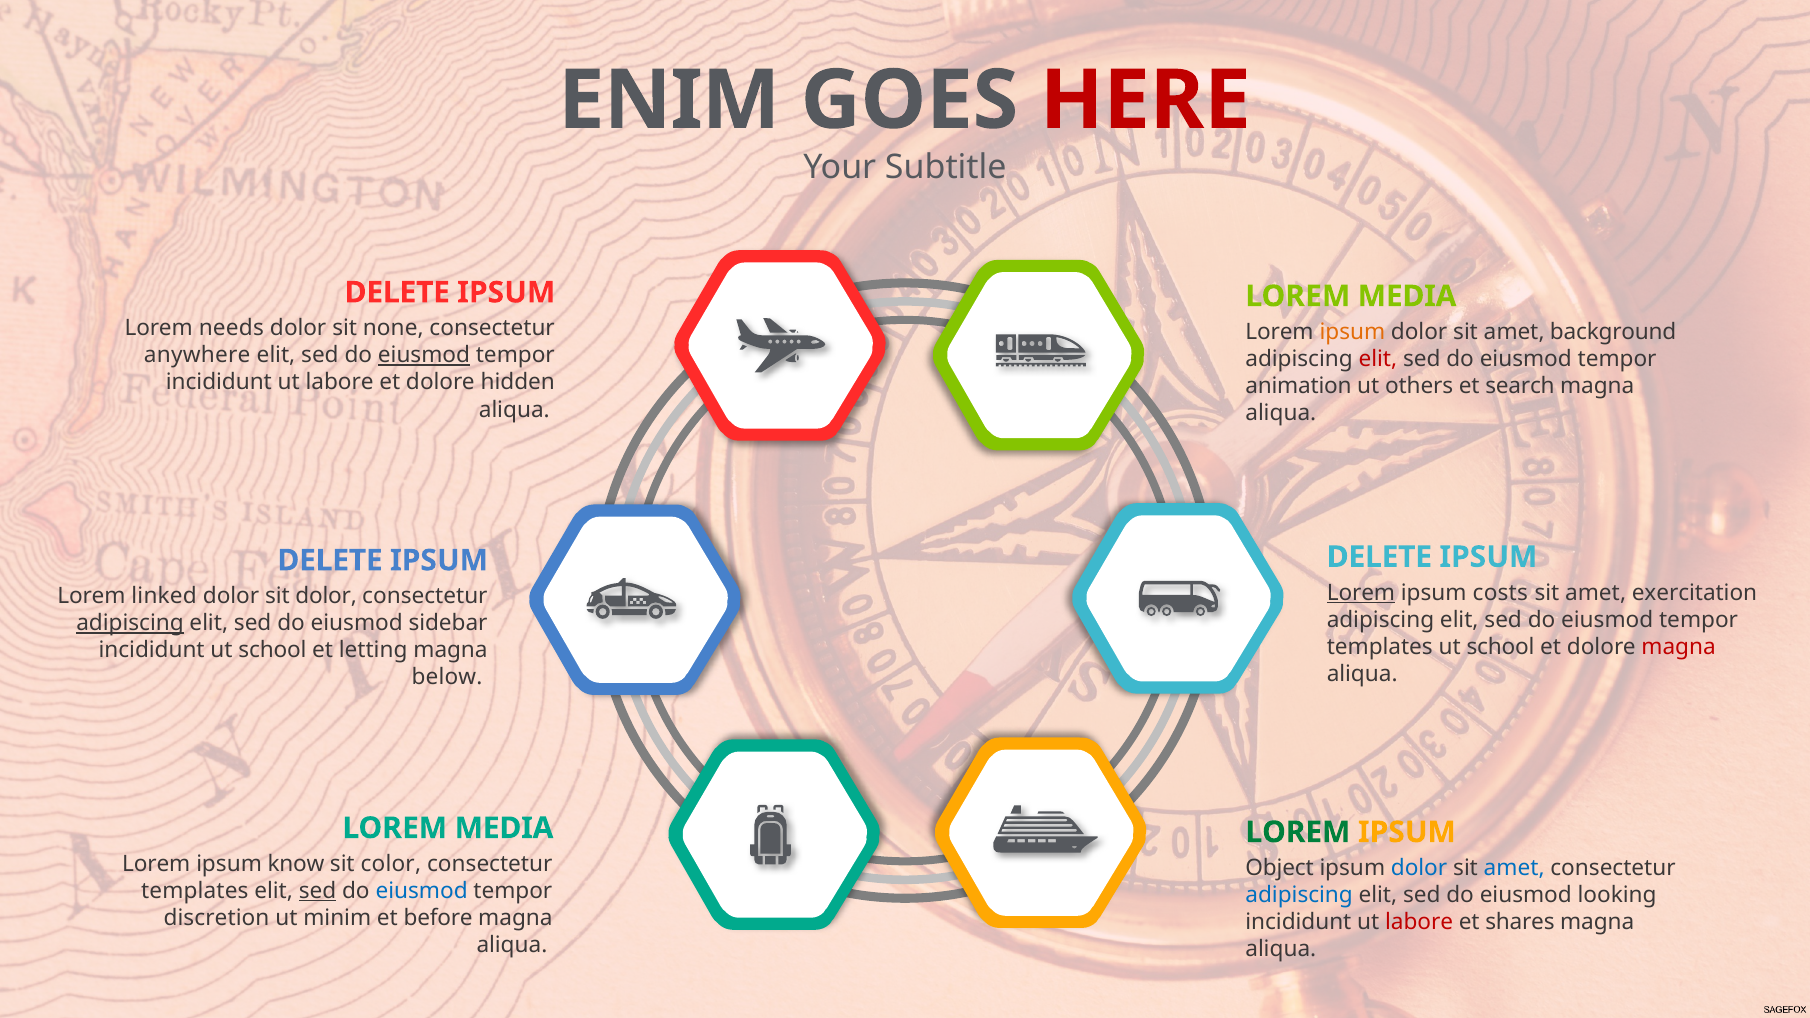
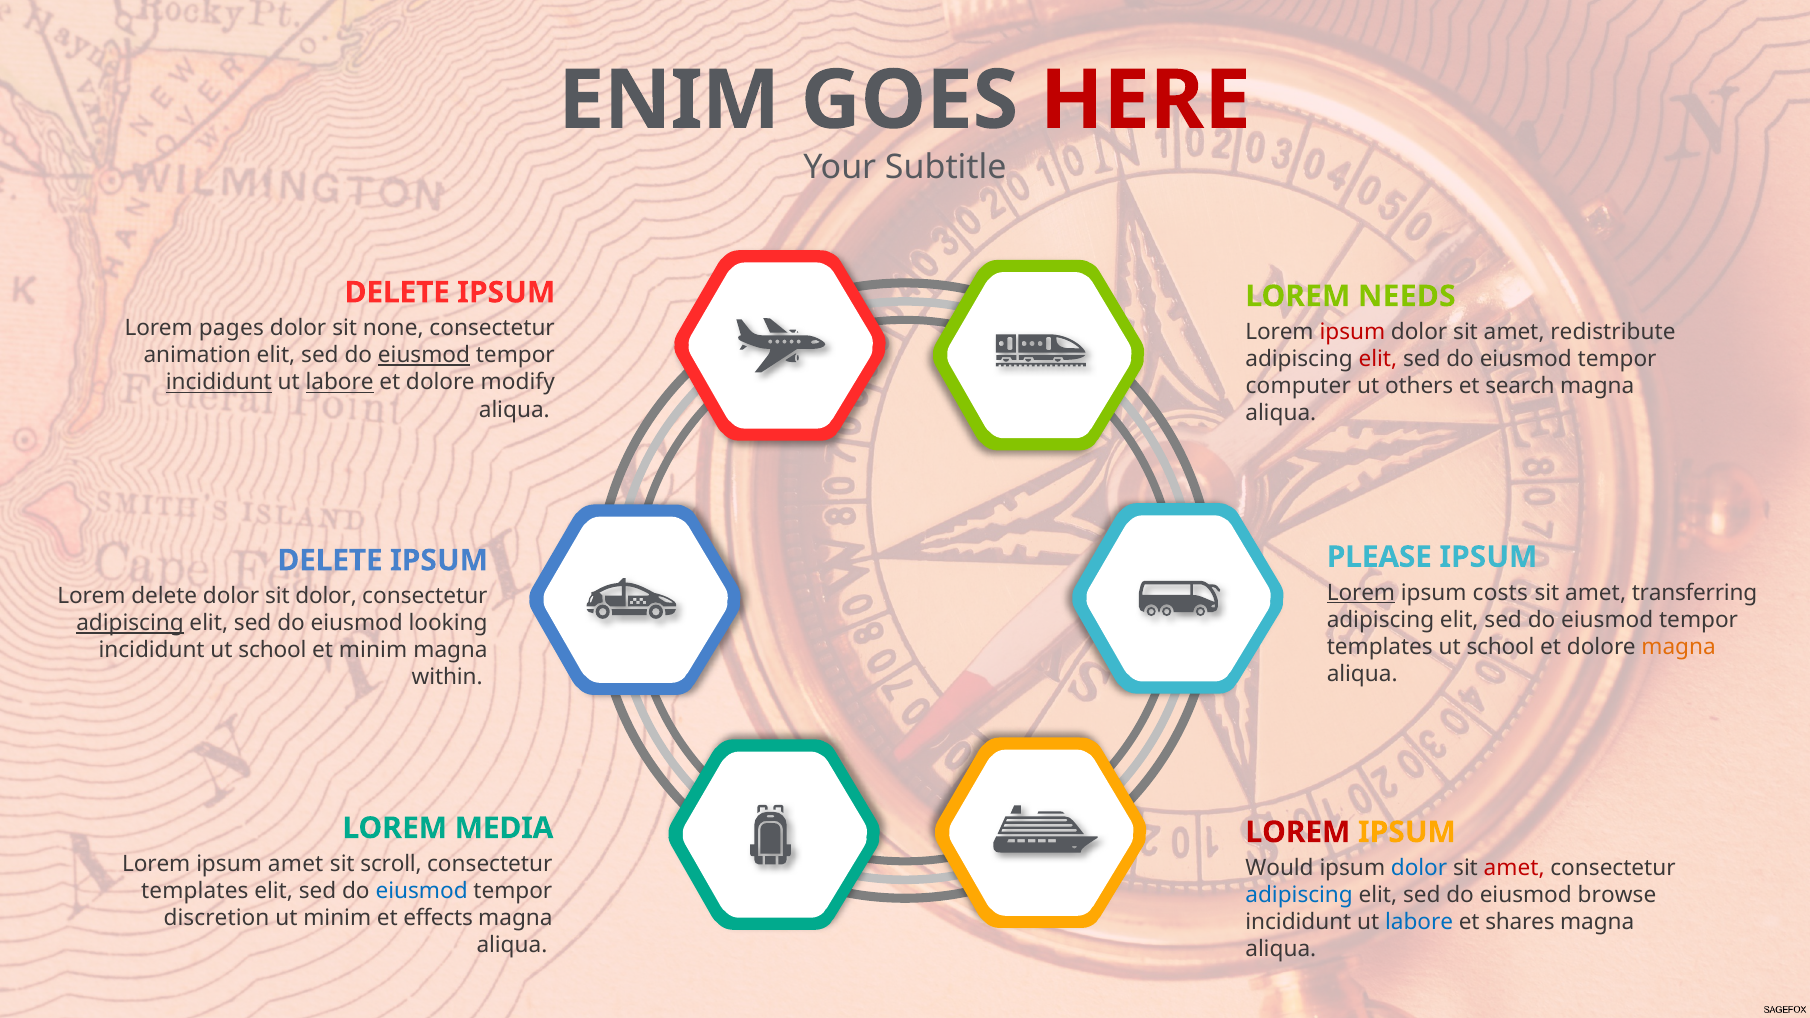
MEDIA: MEDIA -> NEEDS (1407, 296)
needs: needs -> pages (231, 328)
ipsum colour: orange -> red (1352, 332)
background: background -> redistribute (1613, 332)
anywhere: anywhere -> animation (197, 355)
incididunt underline: none -> present (219, 383)
labore underline: none -> present (340, 383)
hidden: hidden -> modify (518, 383)
animation: animation -> computer (1298, 386)
DELETE: DELETE -> PLEASE (1379, 557)
exercitation: exercitation -> transferring (1695, 593)
Lorem linked: linked -> delete (164, 596)
sidebar: sidebar -> looking (448, 623)
magna colour: red -> orange (1679, 647)
et letting: letting -> minim (373, 650)
below: below -> within (447, 678)
LOREM colour: green -> red (1298, 832)
ipsum know: know -> amet (296, 864)
color: color -> scroll (391, 864)
Object: Object -> Would (1280, 868)
amet colour: blue -> red (1514, 868)
sed underline: present -> none (318, 891)
looking: looking -> browse (1617, 895)
before: before -> effects (438, 918)
labore colour: red -> blue (1419, 922)
